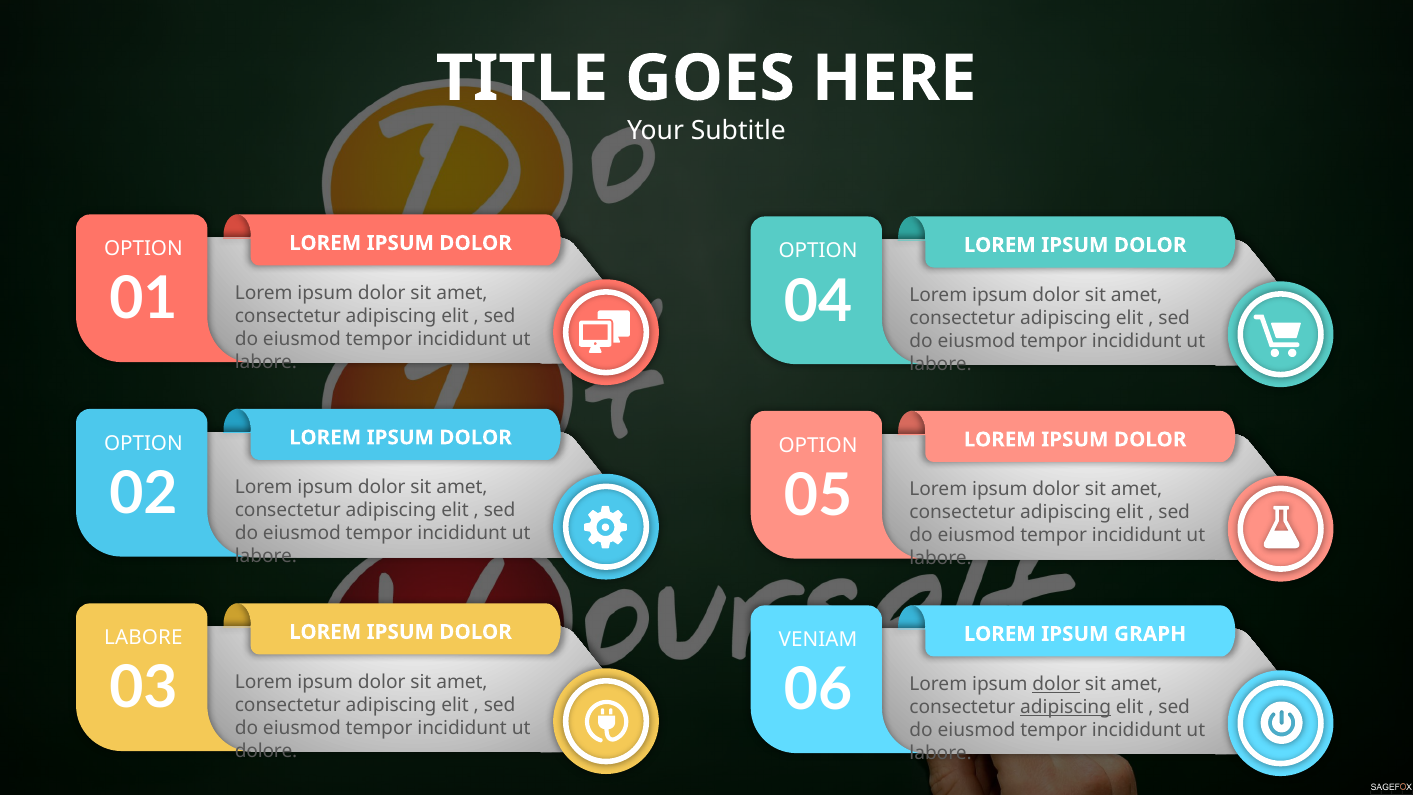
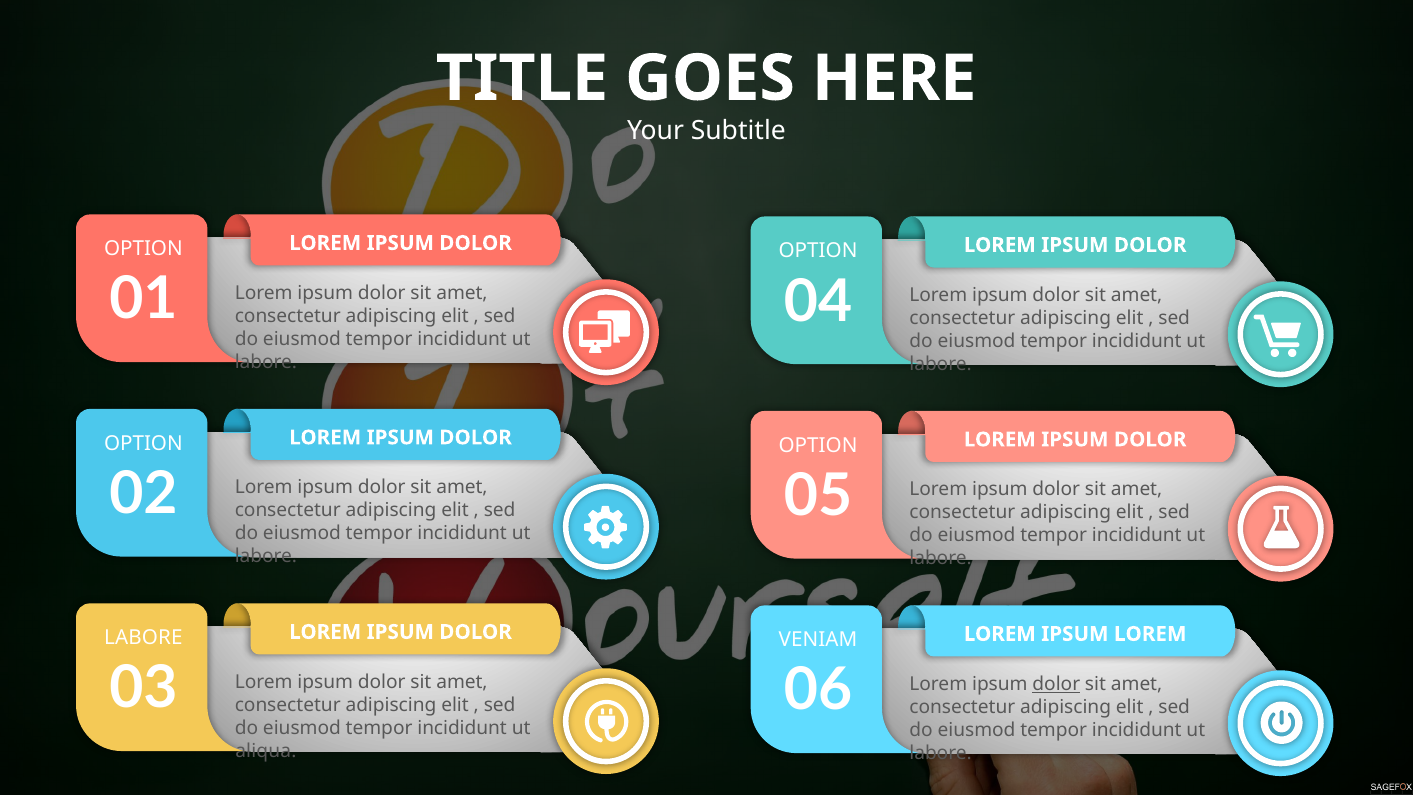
IPSUM GRAPH: GRAPH -> LOREM (1150, 634)
adipiscing underline: present -> none (1066, 707)
dolore: dolore -> aliqua (266, 751)
